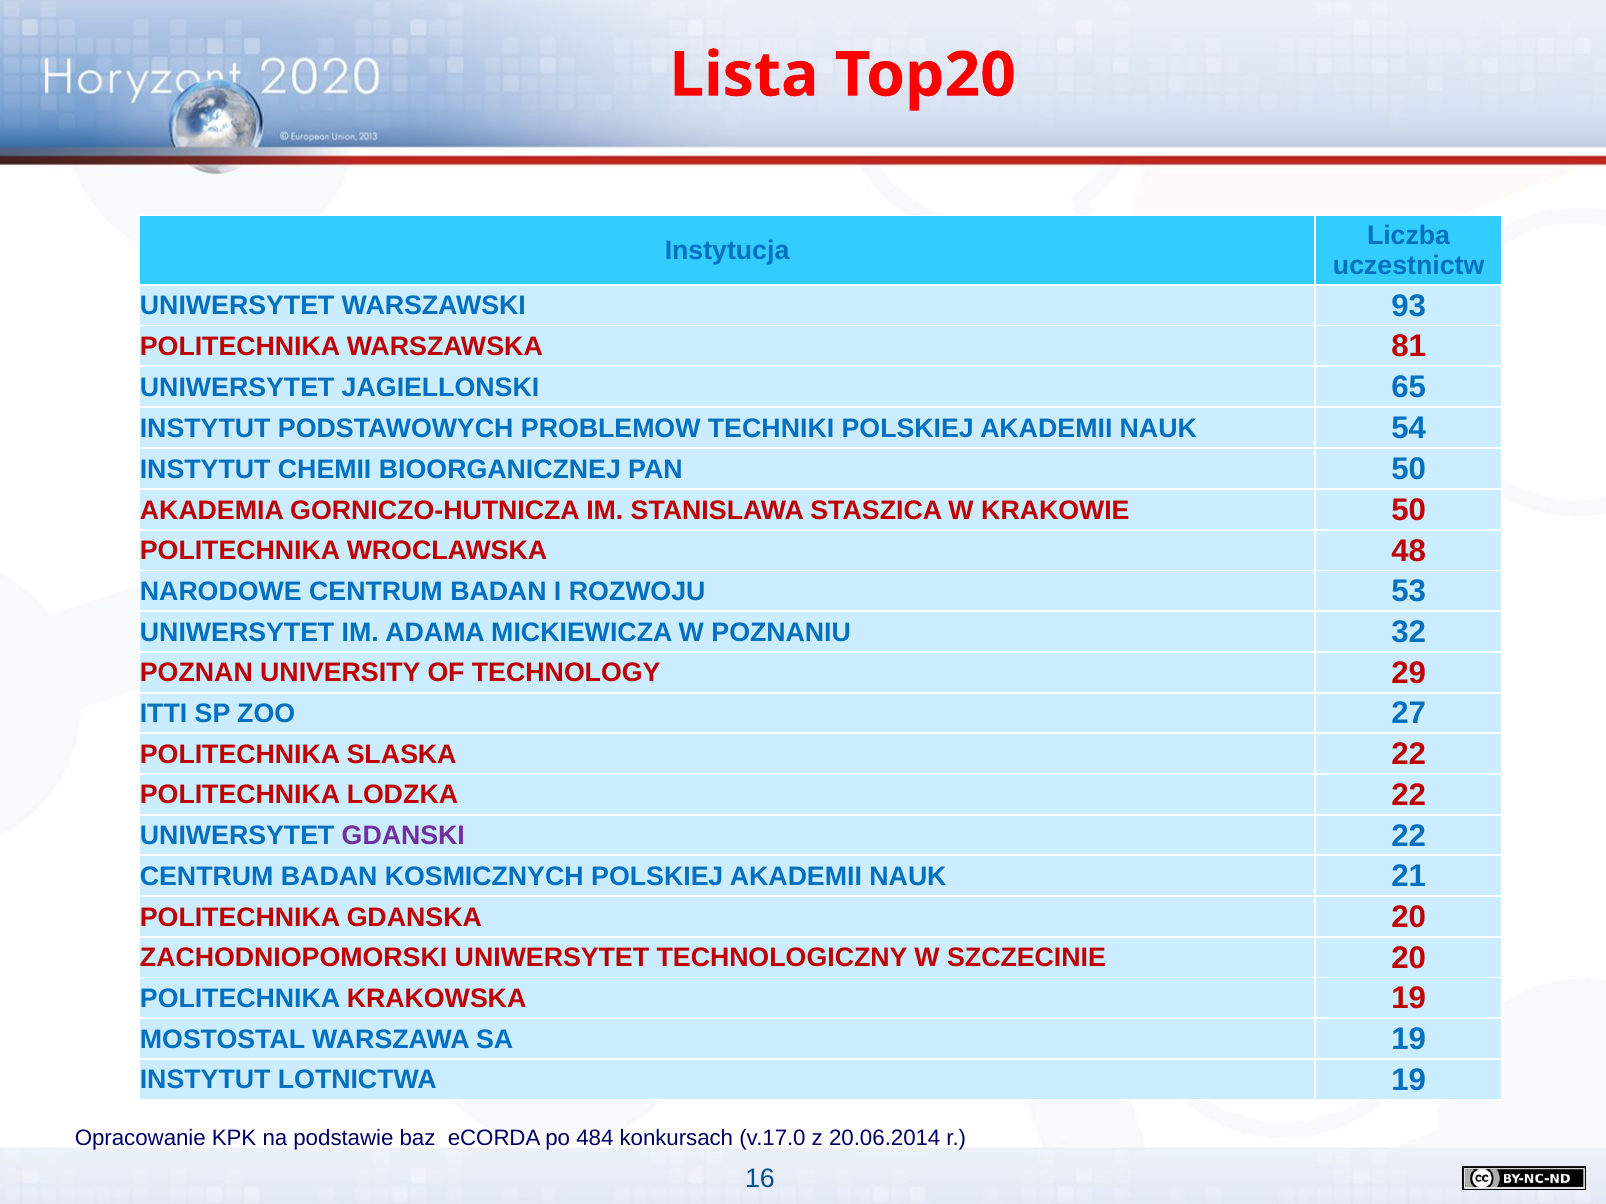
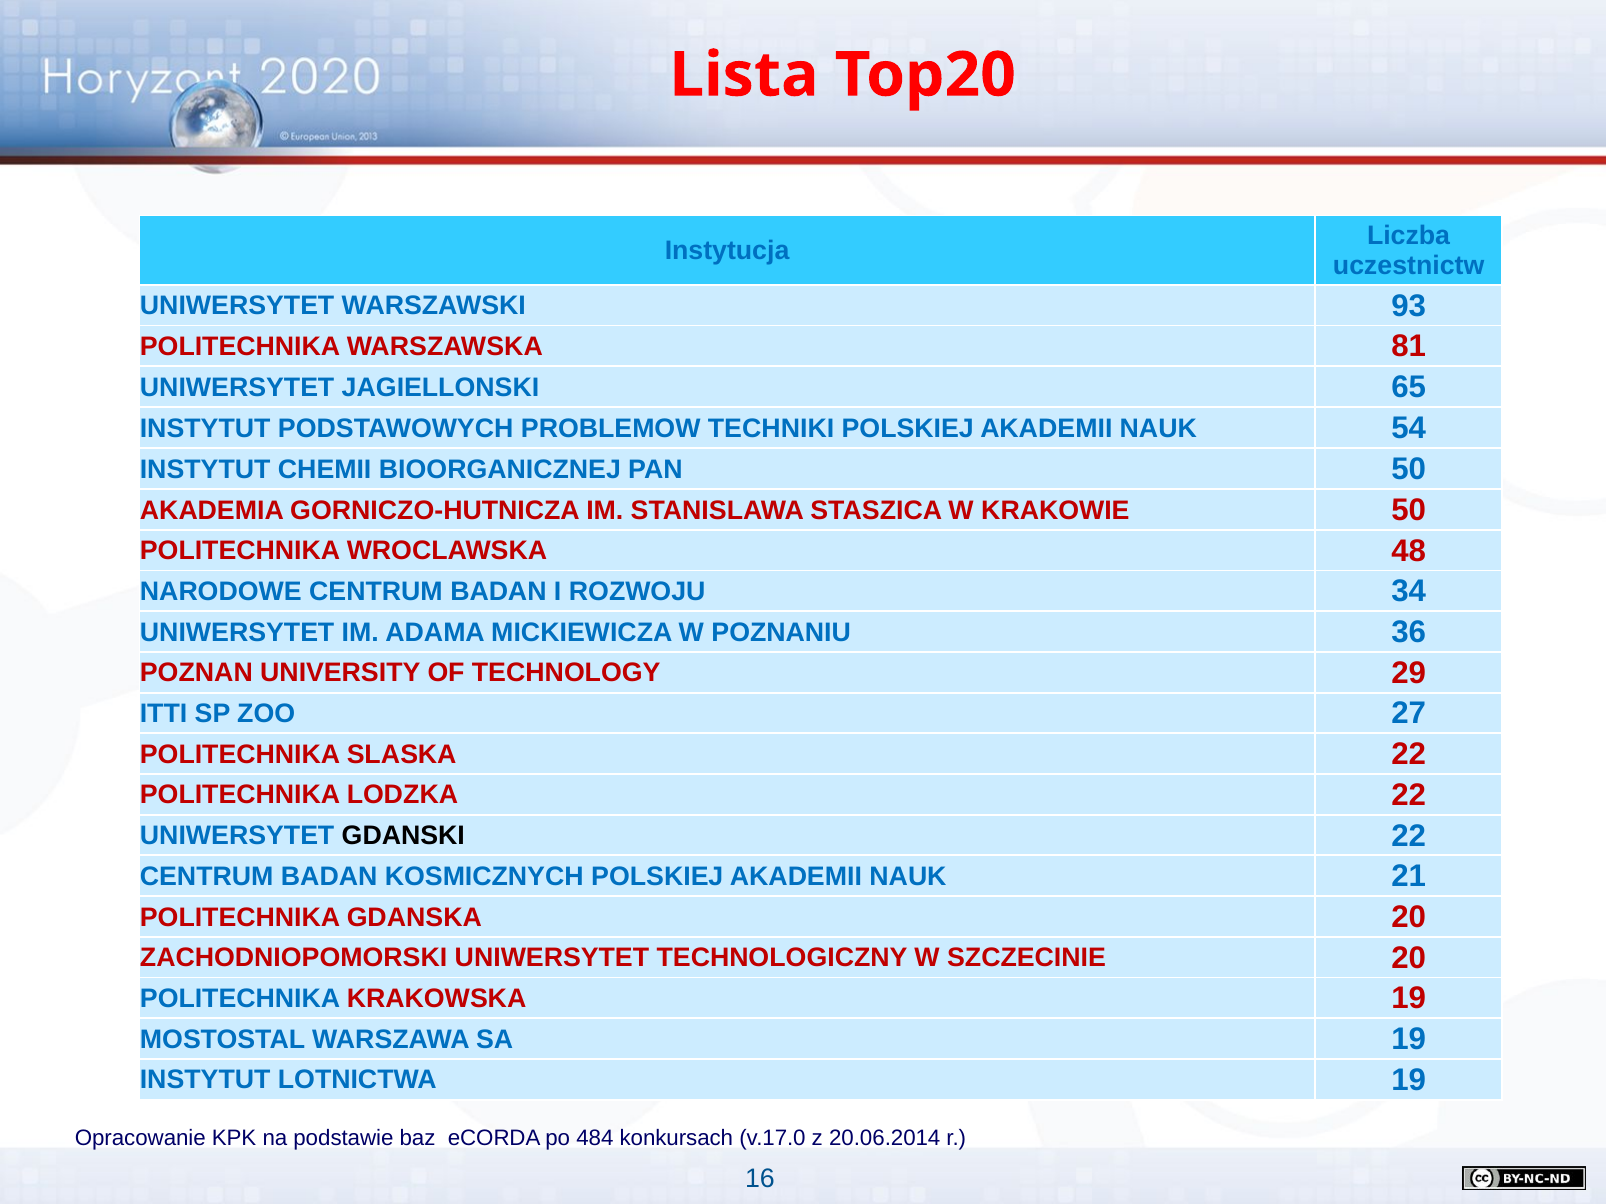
53: 53 -> 34 (1409, 592)
32: 32 -> 36 (1409, 633)
GDANSKI colour: purple -> black (403, 836)
